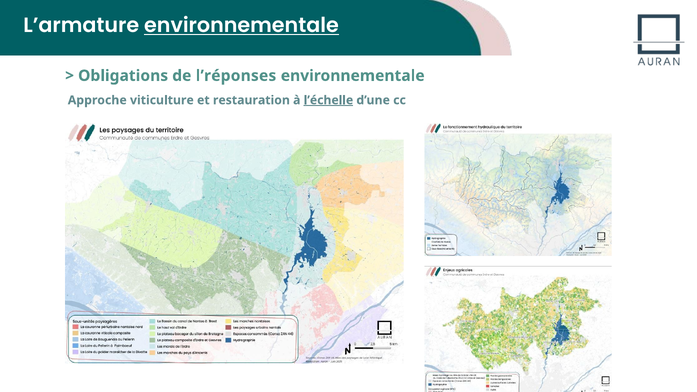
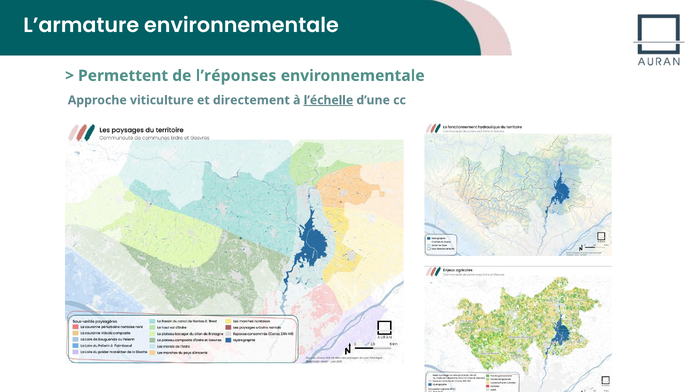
environnementale underline: present -> none (241, 26)
Obligations: Obligations -> Permettent (123, 76)
restauration: restauration -> directement (251, 100)
